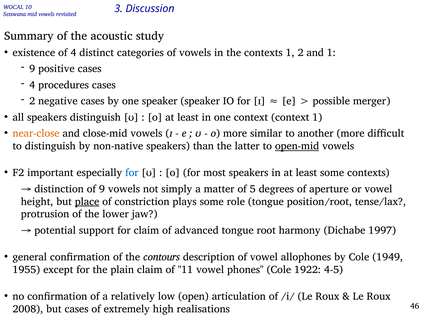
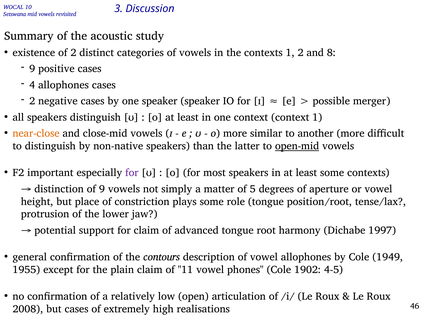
of 4: 4 -> 2 (73, 53)
and 1: 1 -> 8 (331, 53)
4 procedures: procedures -> allophones (63, 85)
for colour: blue -> purple (132, 173)
place underline: present -> none (87, 201)
1922: 1922 -> 1902 (308, 269)
